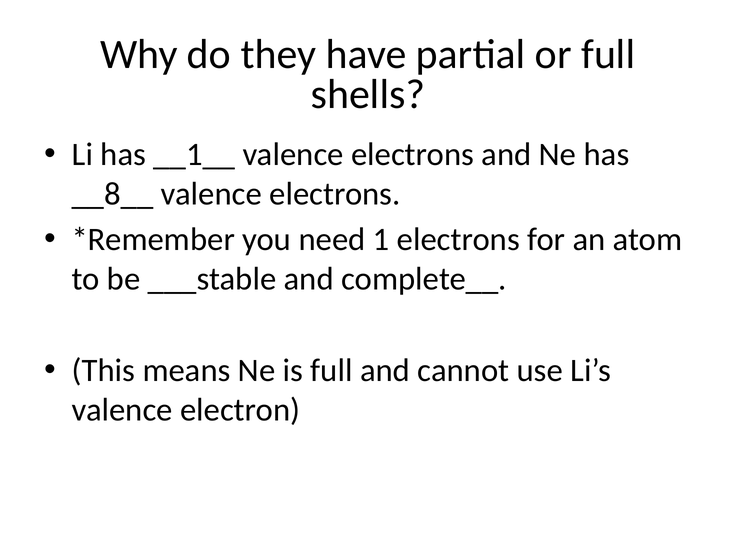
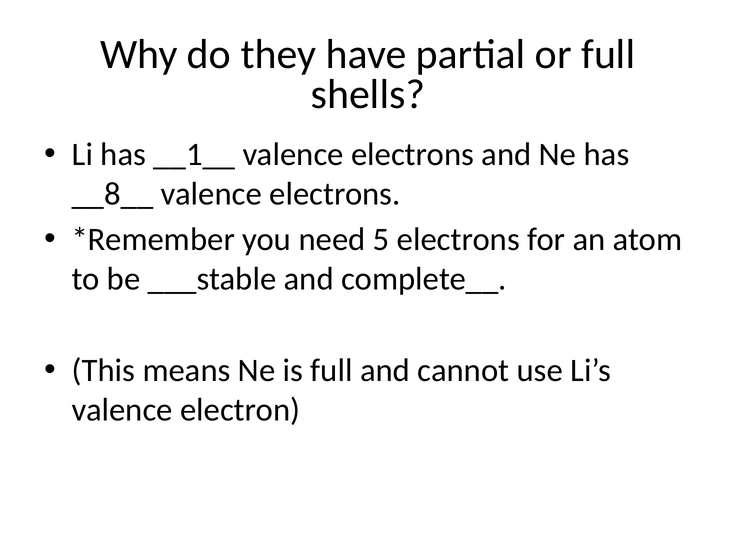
1: 1 -> 5 (381, 240)
